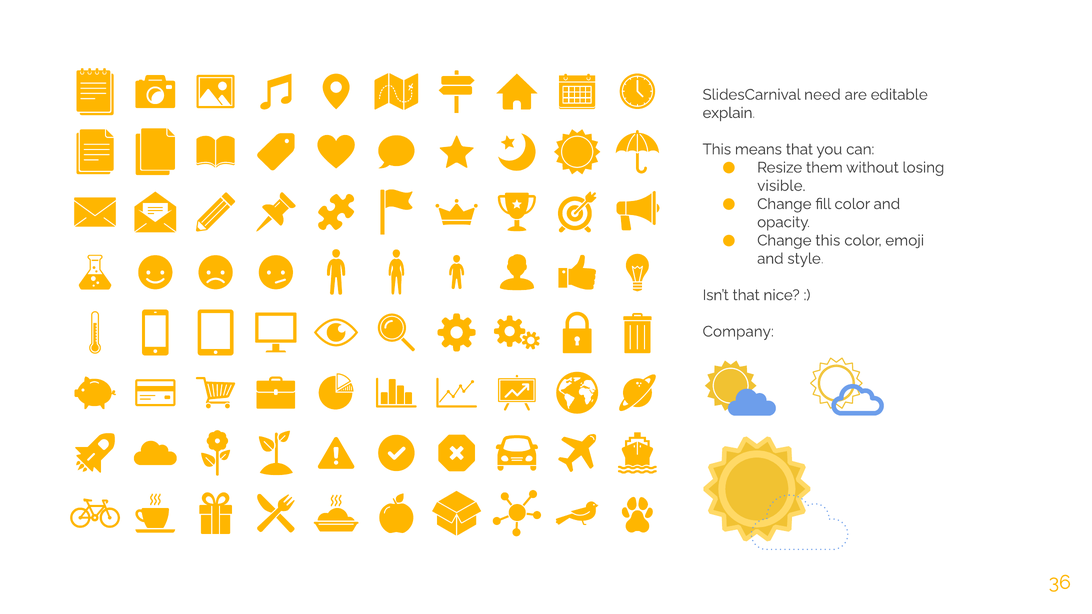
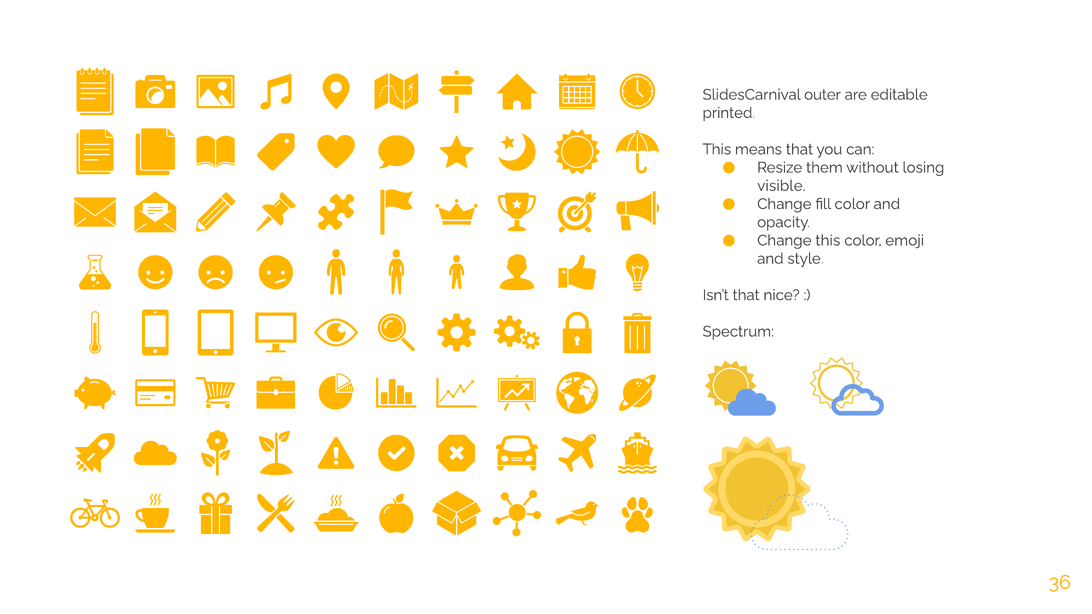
need: need -> outer (822, 95)
explain: explain -> printed (729, 113)
Company: Company -> Spectrum (738, 332)
